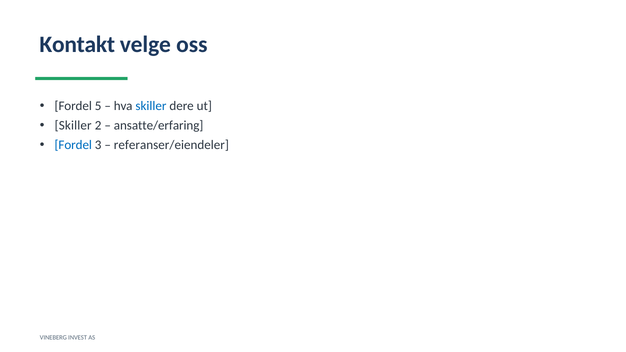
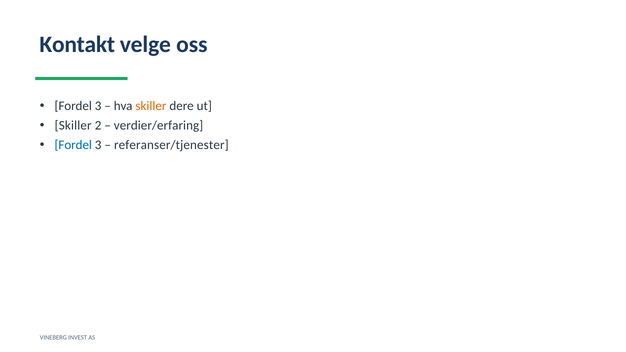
5: 5 -> 3 (98, 106)
skiller colour: blue -> orange (151, 106)
ansatte/erfaring: ansatte/erfaring -> verdier/erfaring (159, 126)
referanser/eiendeler: referanser/eiendeler -> referanser/tjenester (171, 145)
